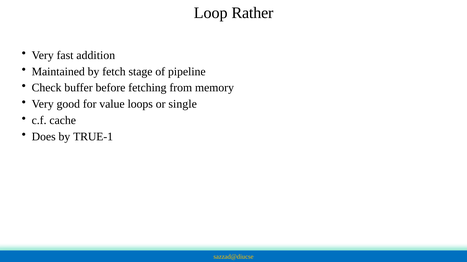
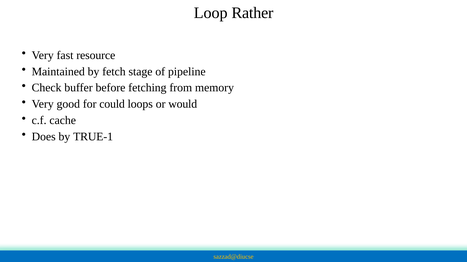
addition: addition -> resource (96, 55)
value: value -> could (112, 104)
single: single -> would (183, 104)
